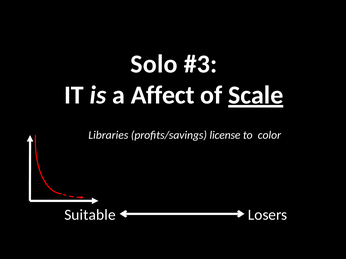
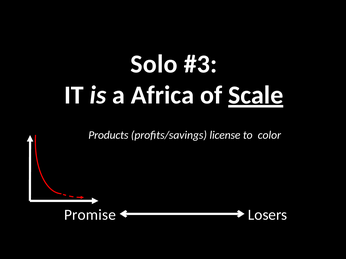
Affect: Affect -> Africa (162, 95)
Libraries: Libraries -> Products (108, 135)
Suitable: Suitable -> Promise (90, 215)
